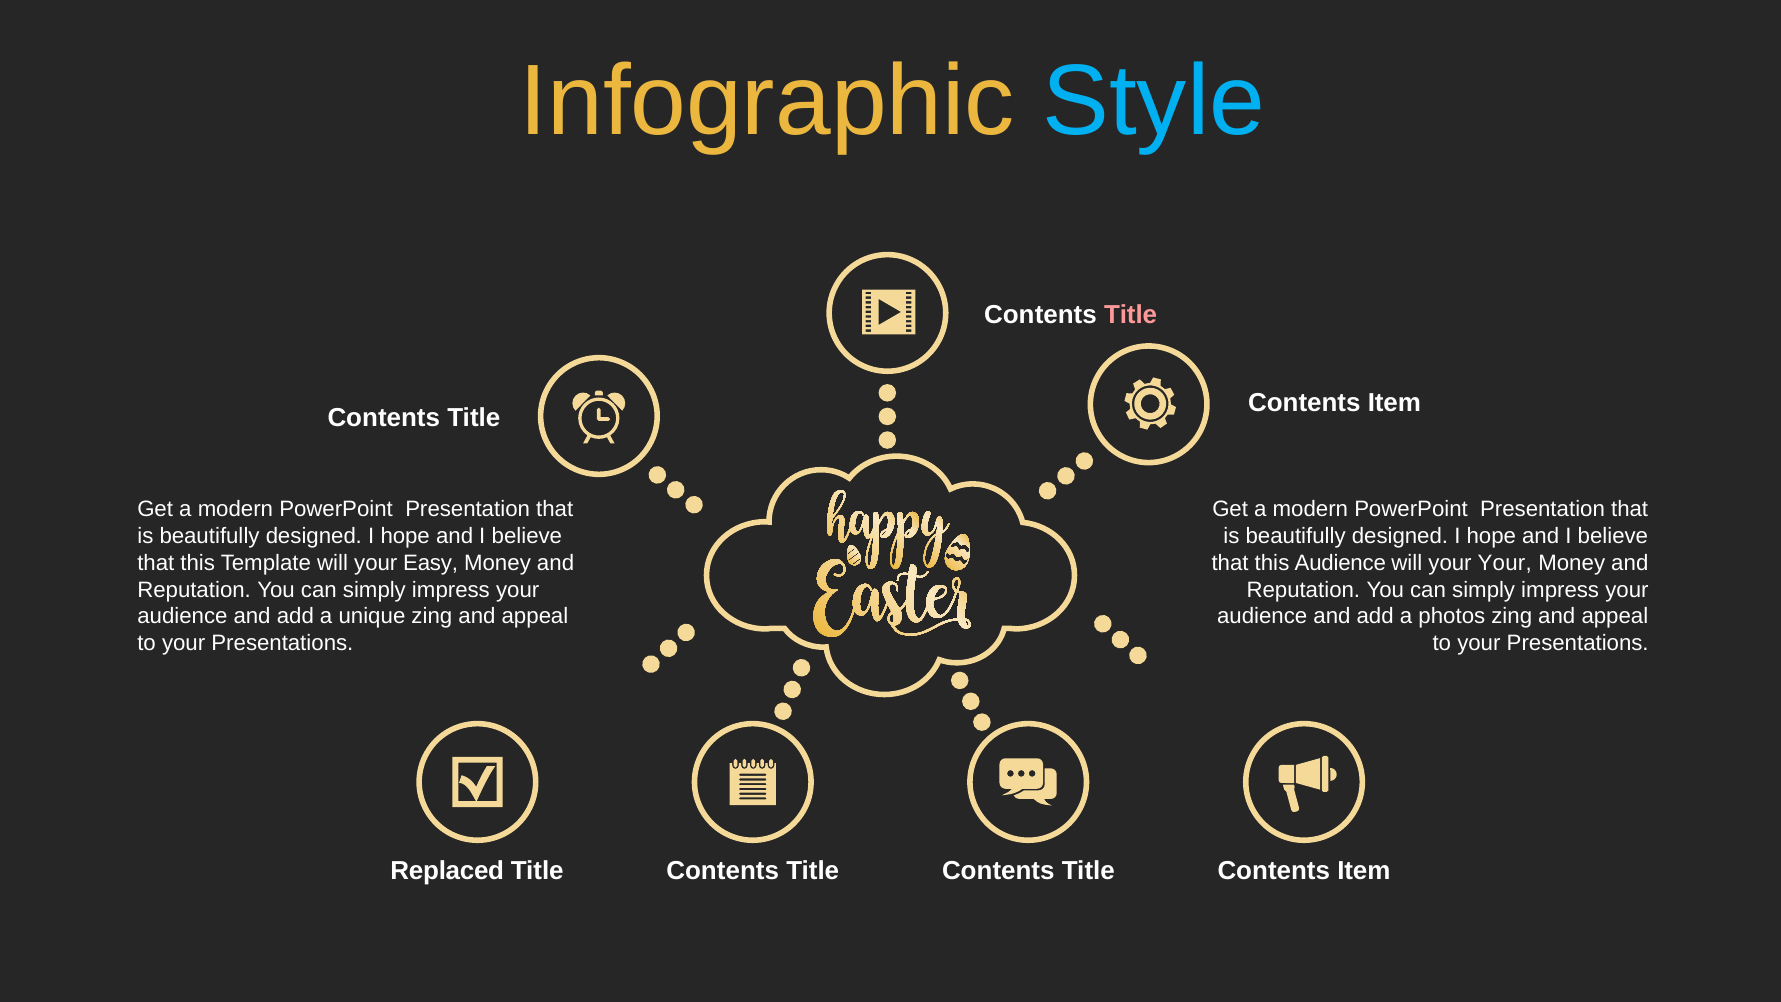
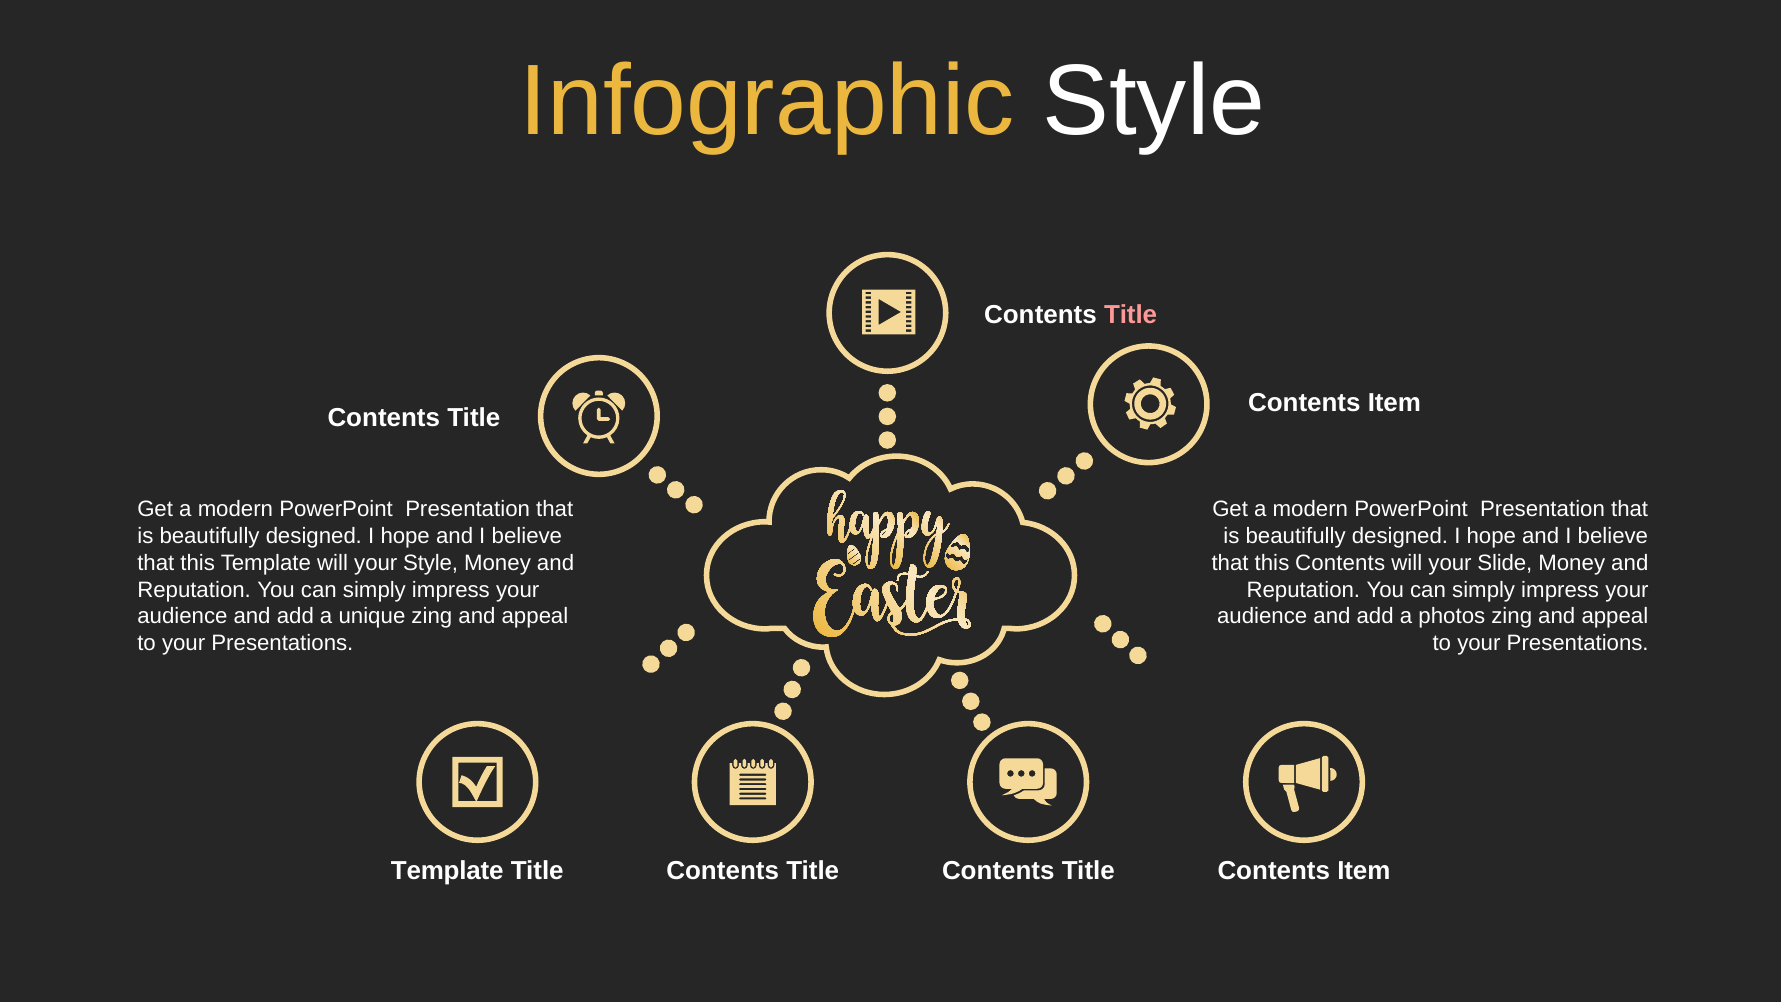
Style colour: light blue -> white (1154, 102)
your Easy: Easy -> Style (431, 563)
this Audience: Audience -> Contents (1340, 563)
your Your: Your -> Slide (1505, 563)
Replaced: Replaced -> Template (447, 871)
